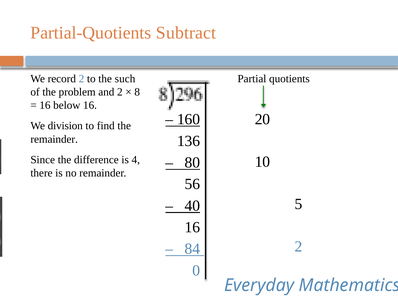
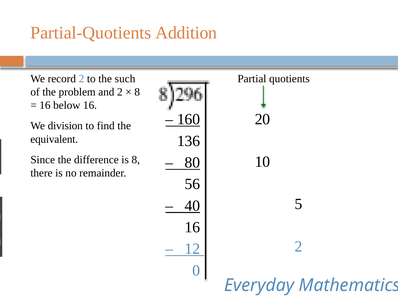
Subtract: Subtract -> Addition (186, 33)
remainder: remainder -> equivalent (54, 139)
is 4: 4 -> 8 (136, 159)
84: 84 -> 12 (192, 248)
